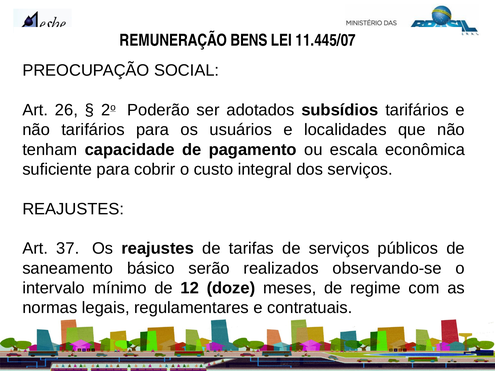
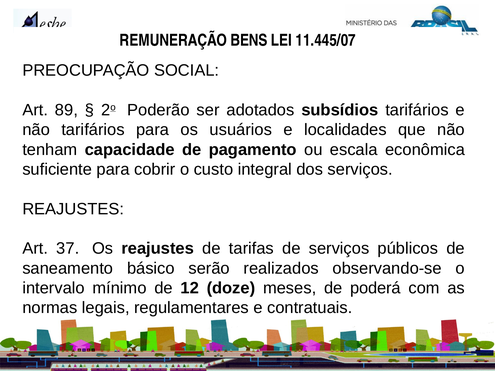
26: 26 -> 89 (66, 110)
regime: regime -> poderá (376, 288)
